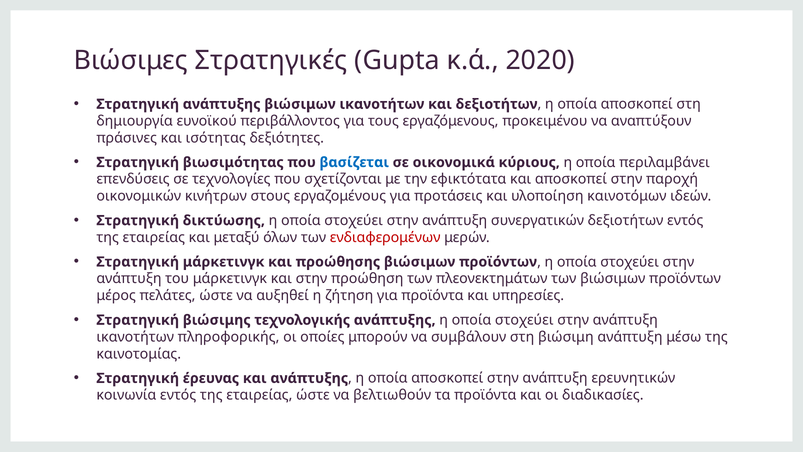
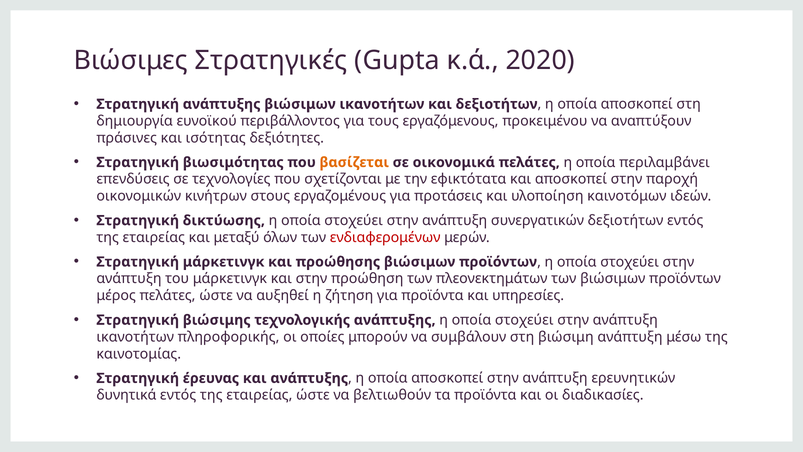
βασίζεται colour: blue -> orange (354, 162)
οικονομικά κύριους: κύριους -> πελάτες (529, 162)
κοινωνία: κοινωνία -> δυνητικά (126, 395)
